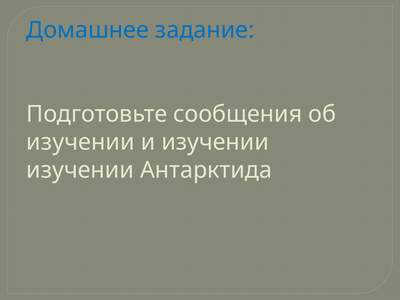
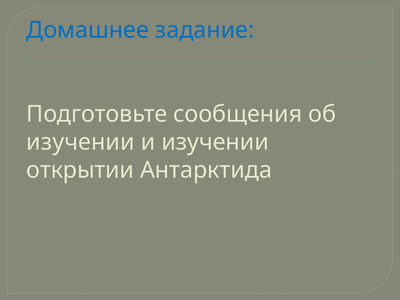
изучении: изучении -> открытии (80, 170)
